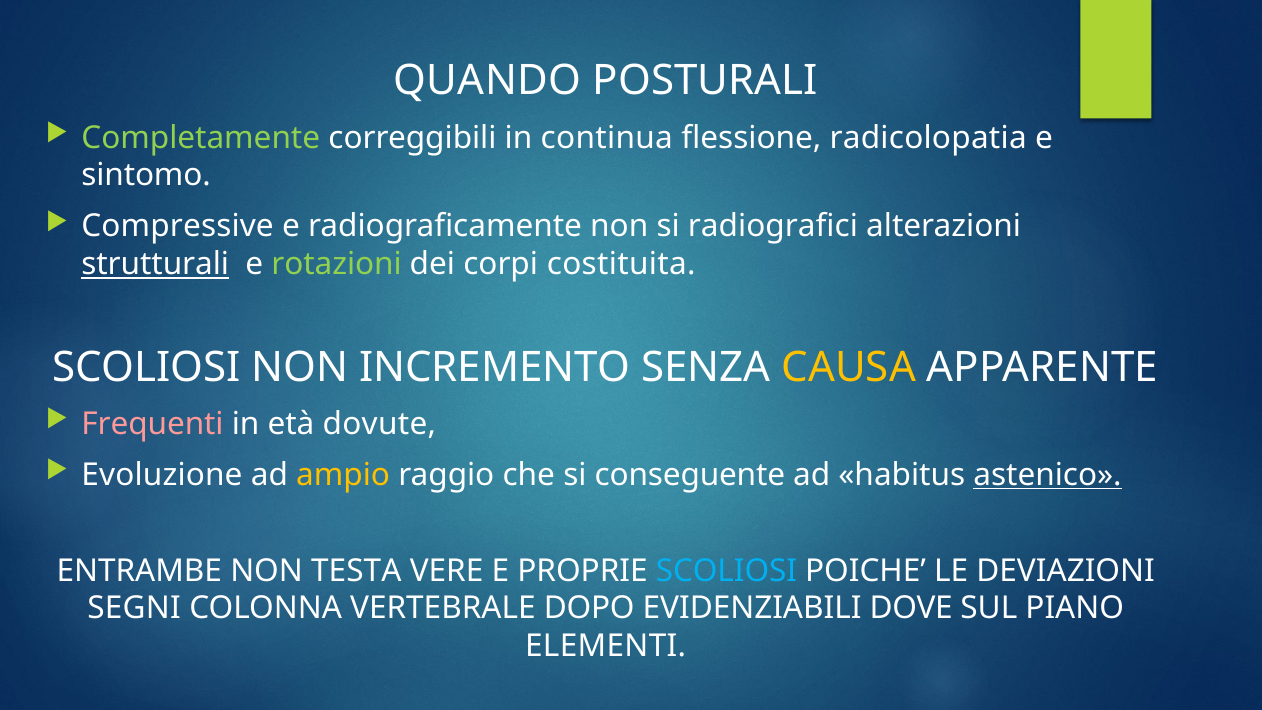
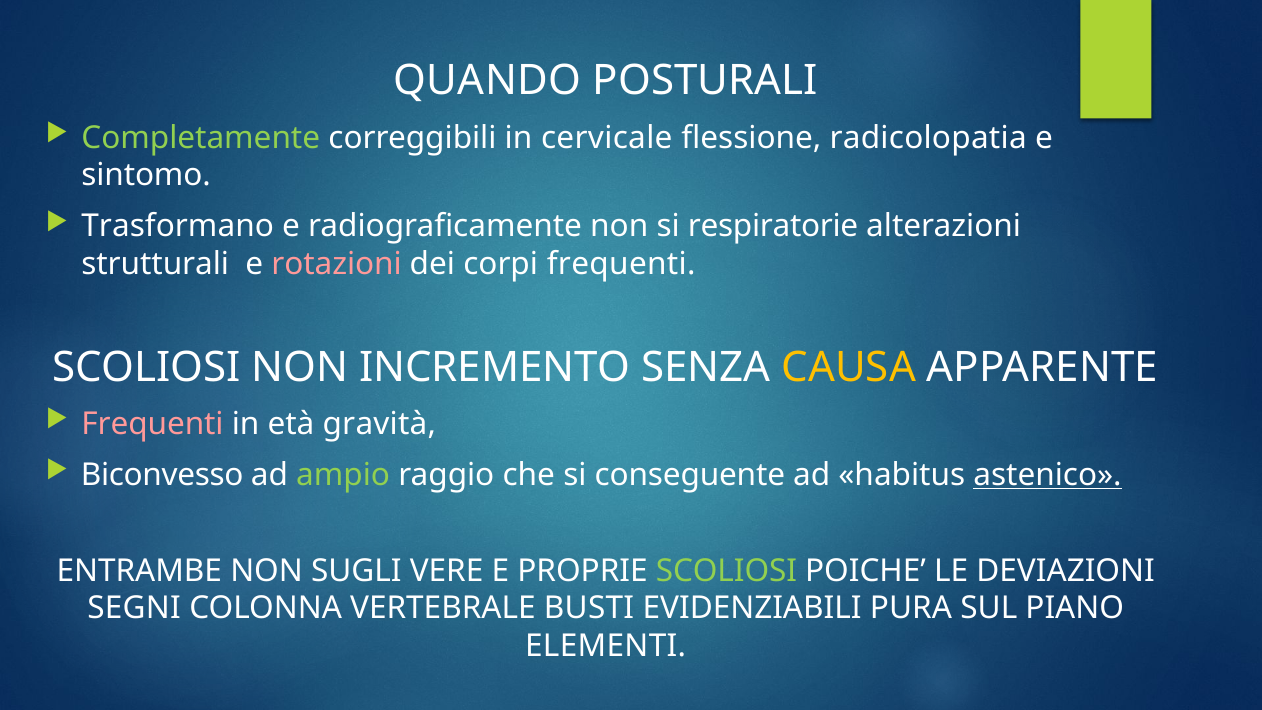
continua: continua -> cervicale (607, 138)
Compressive: Compressive -> Trasformano (178, 227)
radiografici: radiografici -> respiratorie (773, 227)
strutturali underline: present -> none (155, 264)
rotazioni colour: light green -> pink (337, 264)
corpi costituita: costituita -> frequenti (621, 264)
dovute: dovute -> gravità (379, 424)
Evoluzione: Evoluzione -> Biconvesso (162, 475)
ampio colour: yellow -> light green (343, 475)
TESTA: TESTA -> SUGLI (356, 571)
SCOLIOSI colour: light blue -> light green (726, 571)
DOPO: DOPO -> BUSTI (589, 608)
DOVE: DOVE -> PURA (911, 608)
